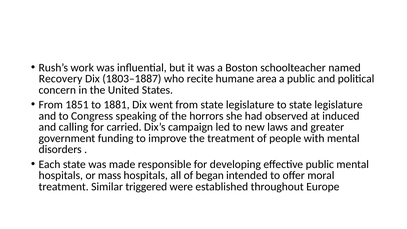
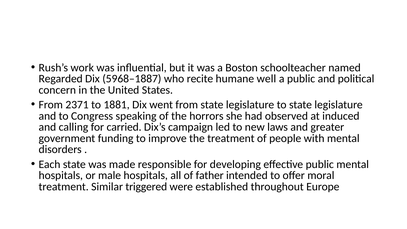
Recovery: Recovery -> Regarded (61, 79)
1803–1887: 1803–1887 -> 5968–1887 (132, 79)
area: area -> well (266, 79)
1851: 1851 -> 2371 (77, 105)
mass: mass -> male (110, 175)
began: began -> father (210, 175)
